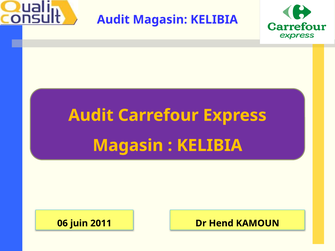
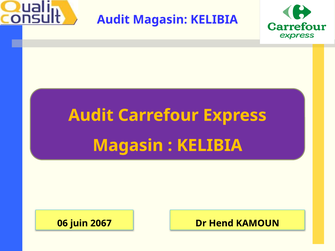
2011: 2011 -> 2067 (101, 224)
